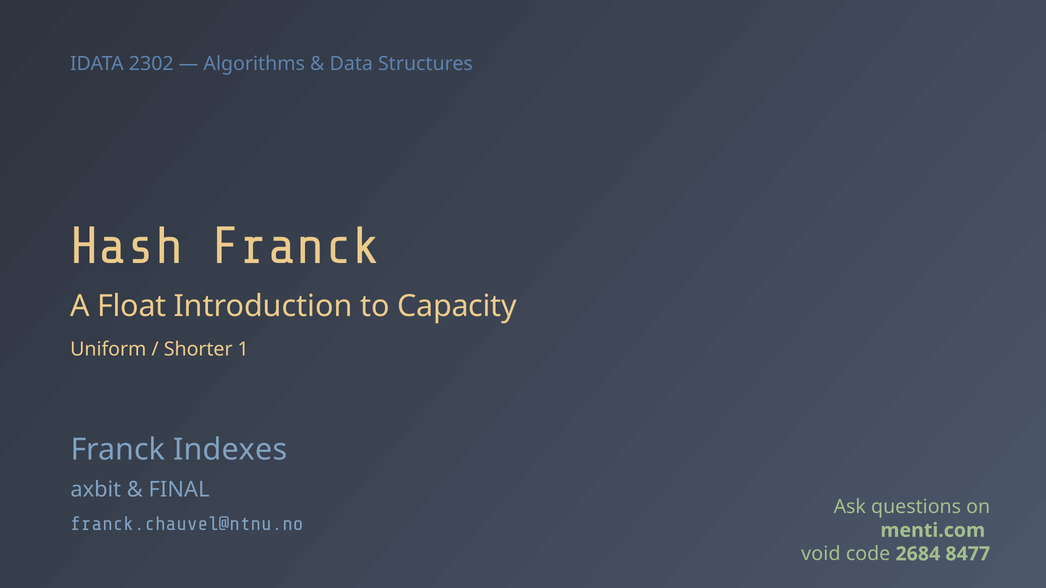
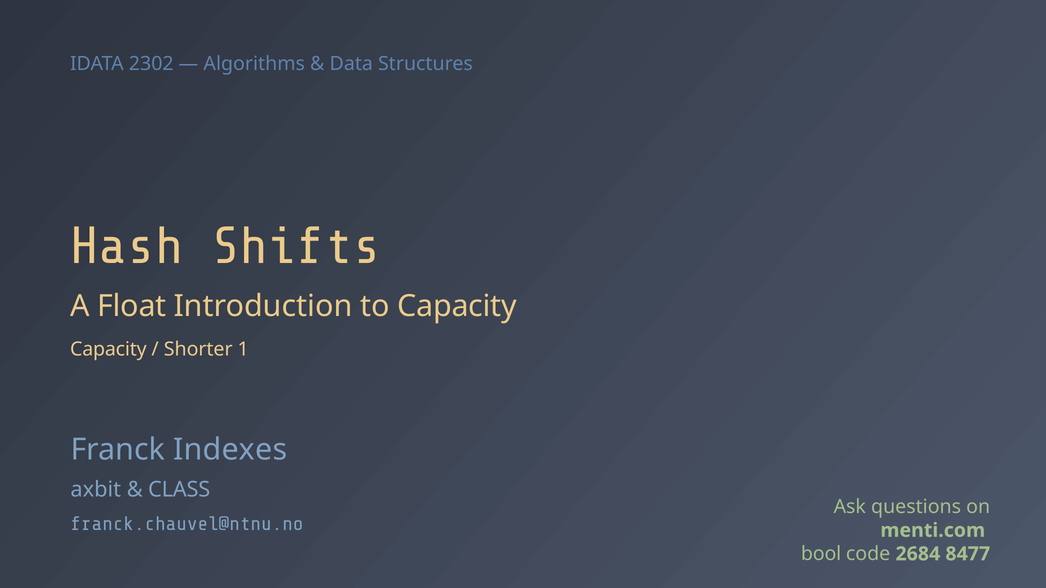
Hash Franck: Franck -> Shifts (296, 246)
Uniform: Uniform -> Capacity (108, 349)
FINAL: FINAL -> CLASS (179, 490)
void: void -> bool (821, 554)
